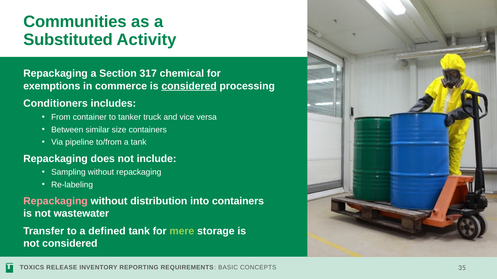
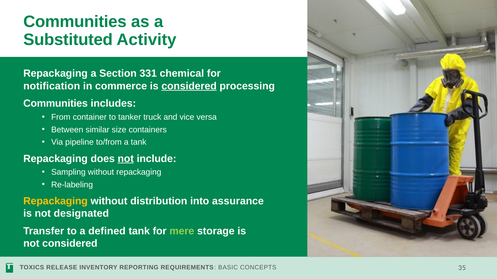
317: 317 -> 331 (148, 74)
exemptions: exemptions -> notification (52, 86)
Conditioners: Conditioners -> Communities (56, 104)
not underline: none -> present (126, 159)
Repackaging colour: pink -> yellow (55, 202)
into containers: containers -> assurance (238, 202)
wastewater: wastewater -> designated (81, 214)
